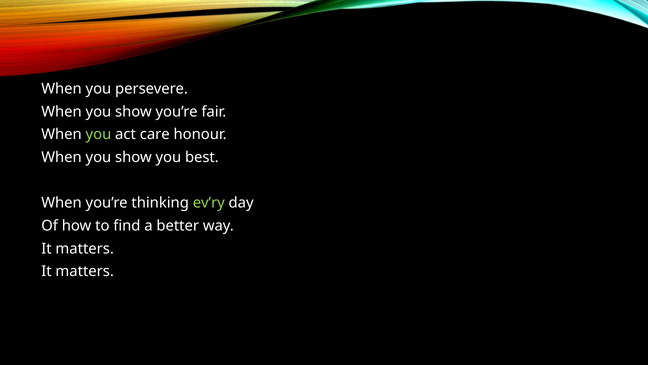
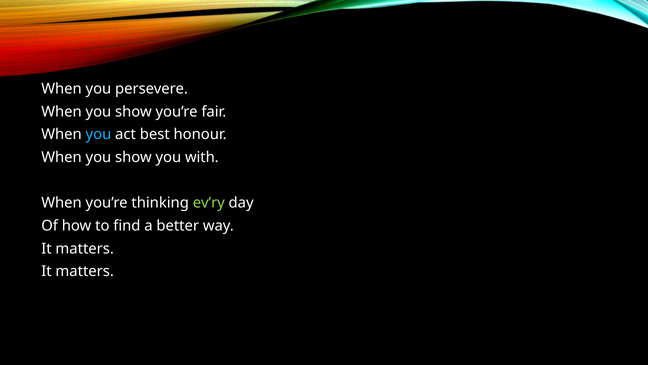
you colour: light green -> light blue (98, 134)
care: care -> best (155, 134)
best: best -> with (202, 157)
